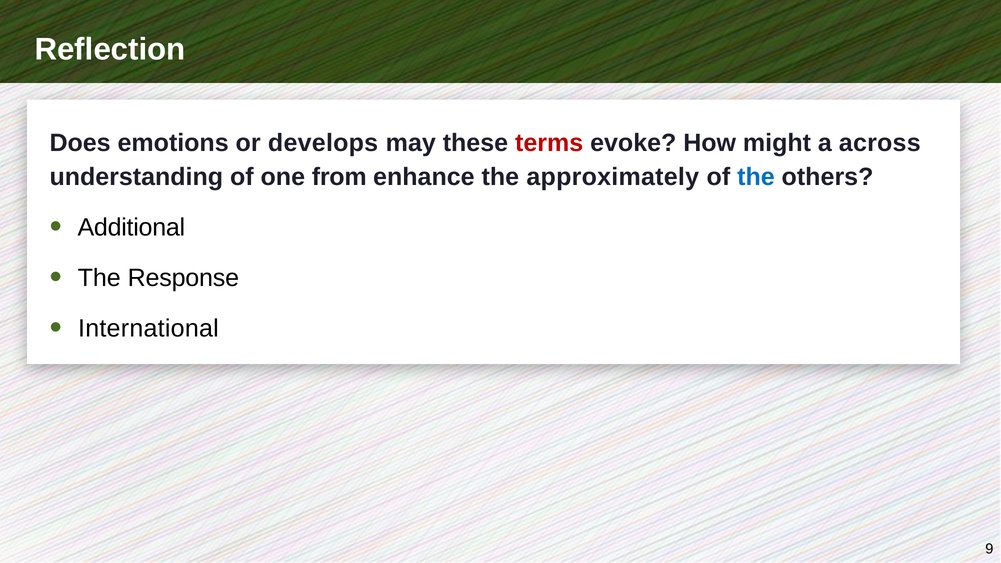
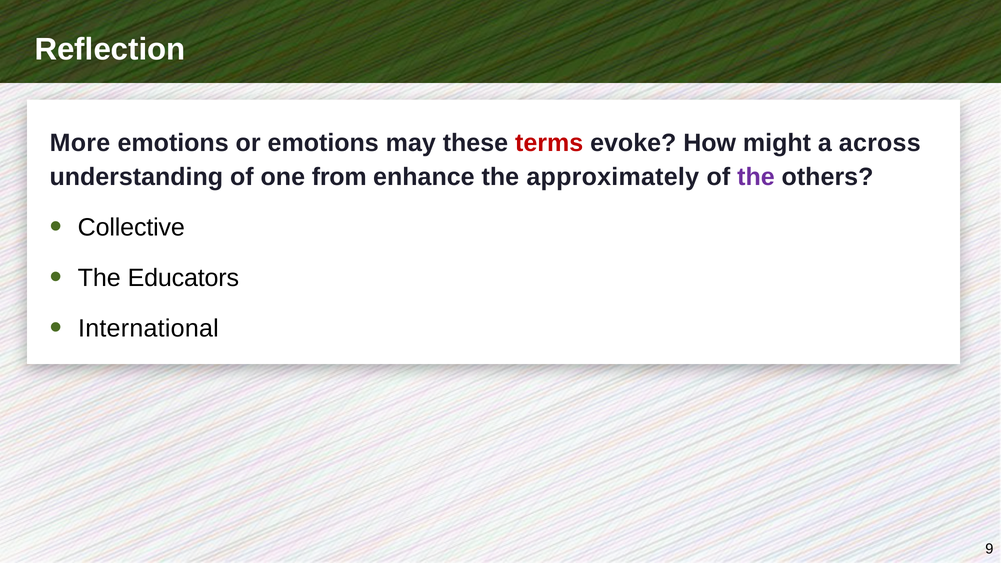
Does: Does -> More (80, 143)
or develops: develops -> emotions (323, 143)
the colour: blue -> purple (756, 177)
Additional: Additional -> Collective (131, 227)
Response: Response -> Educators (183, 278)
